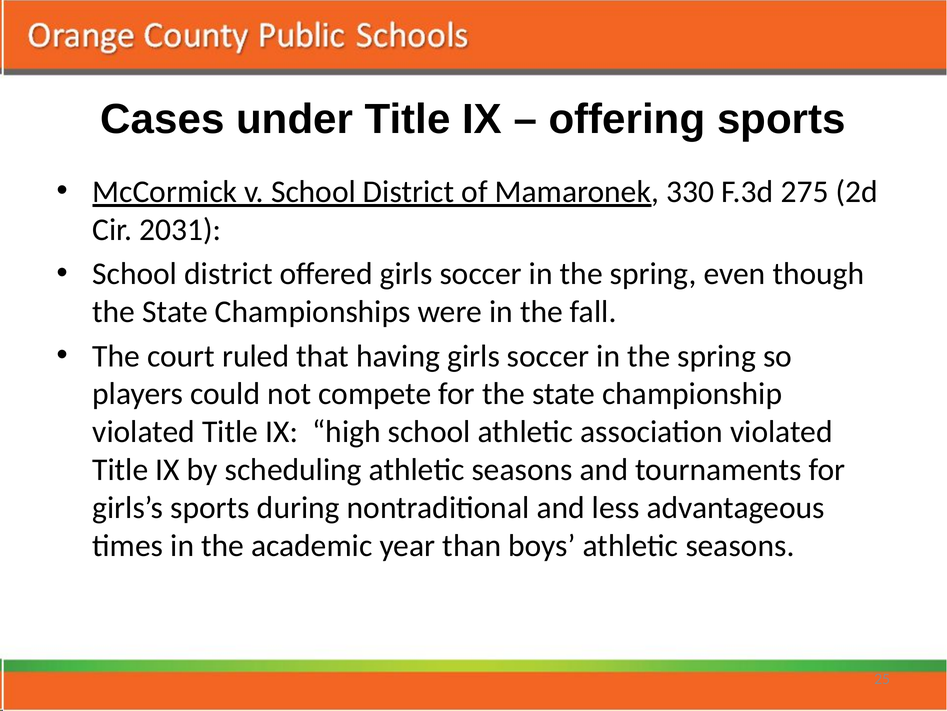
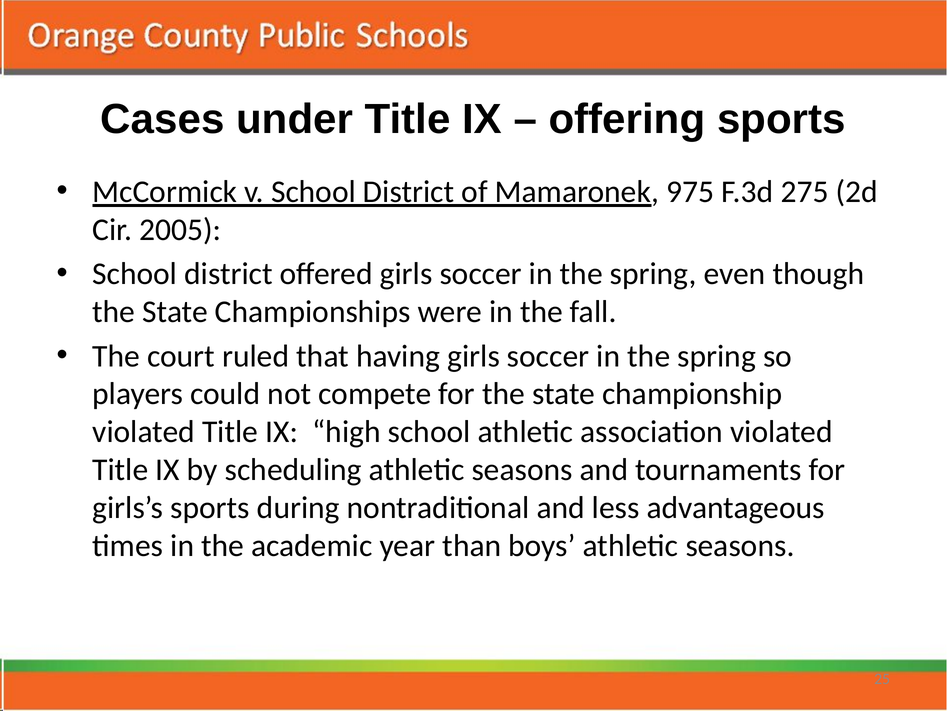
330: 330 -> 975 (690, 192)
2031: 2031 -> 2005 (180, 229)
